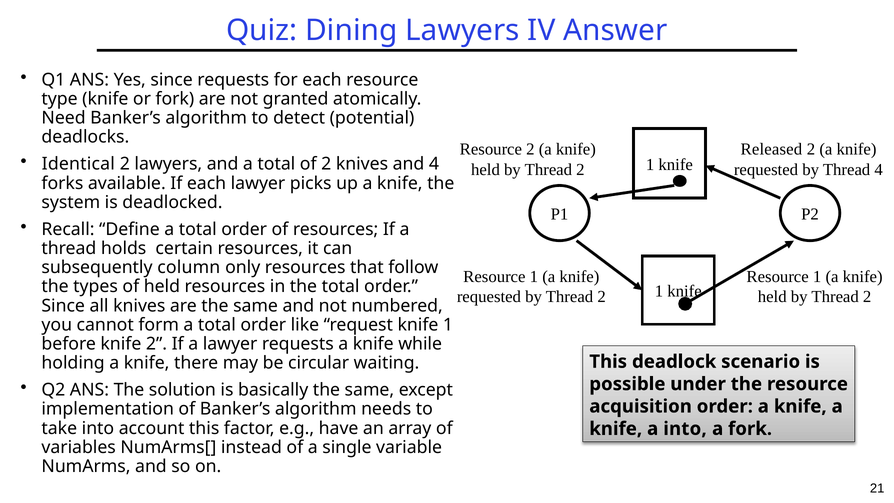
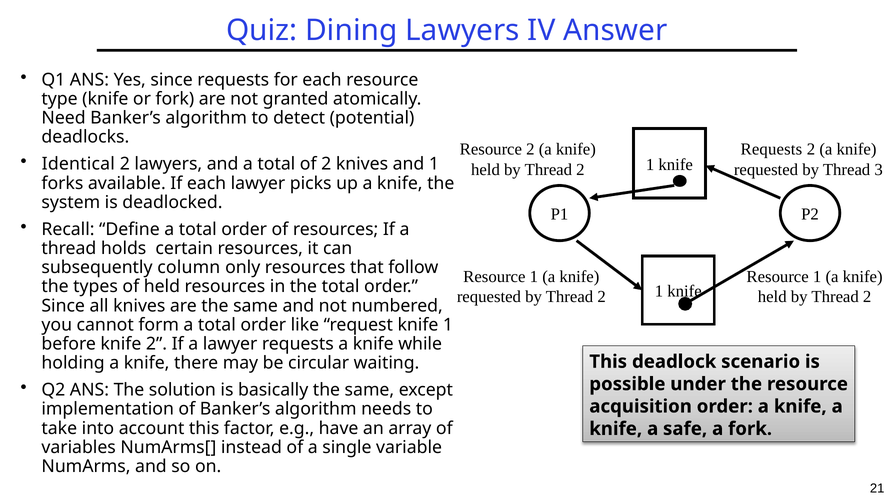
Released: Released -> Requests (771, 149)
and 4: 4 -> 1 (434, 164)
Thread 4: 4 -> 3 (879, 169)
a into: into -> safe (685, 429)
